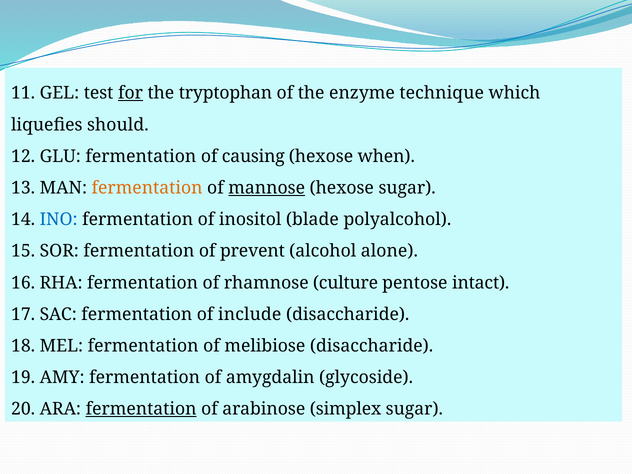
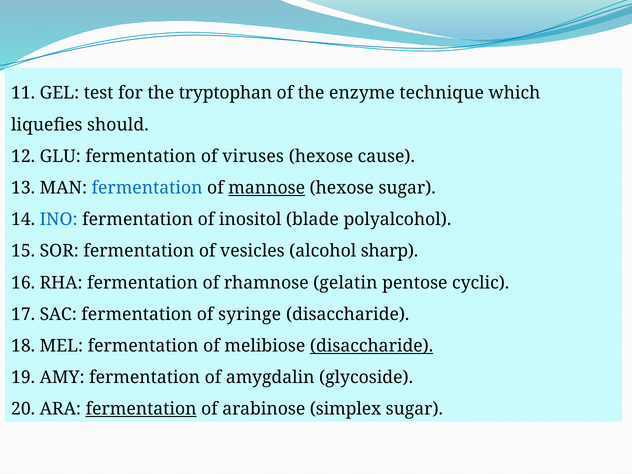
for underline: present -> none (131, 93)
causing: causing -> viruses (253, 156)
when: when -> cause (386, 156)
fermentation colour: orange -> blue (147, 188)
prevent: prevent -> vesicles (252, 251)
alone: alone -> sharp (390, 251)
culture: culture -> gelatin (345, 283)
intact: intact -> cyclic (481, 283)
include: include -> syringe (250, 314)
disaccharide underline: none -> present (372, 346)
